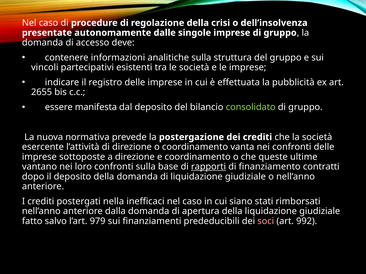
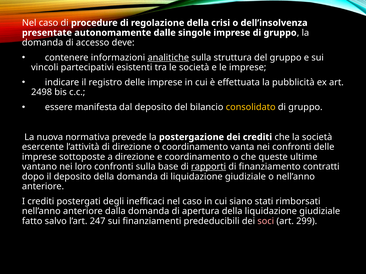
analitiche underline: none -> present (168, 58)
2655: 2655 -> 2498 (42, 92)
consolidato colour: light green -> yellow (251, 107)
nella: nella -> degli (114, 202)
979: 979 -> 247 (98, 221)
992: 992 -> 299 (307, 221)
